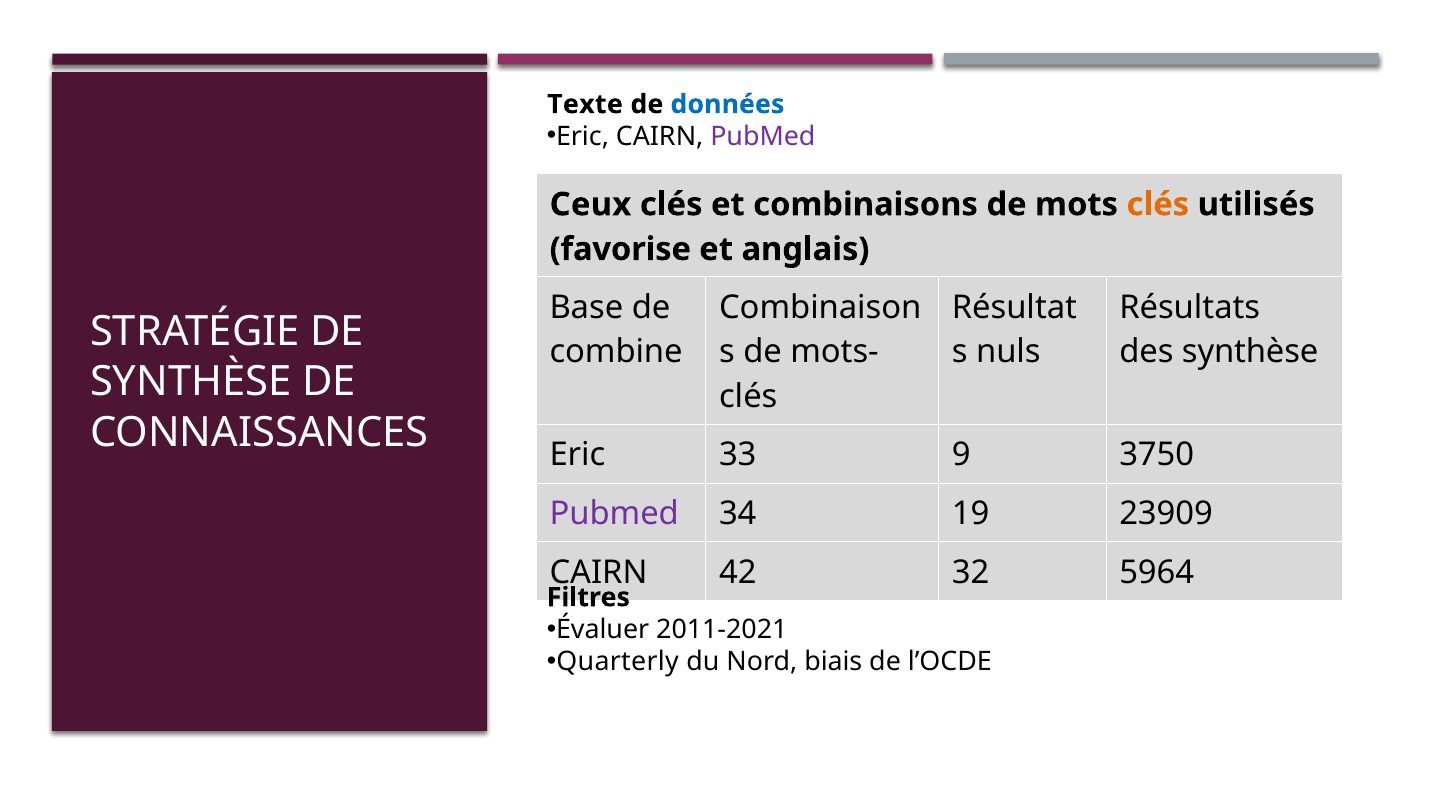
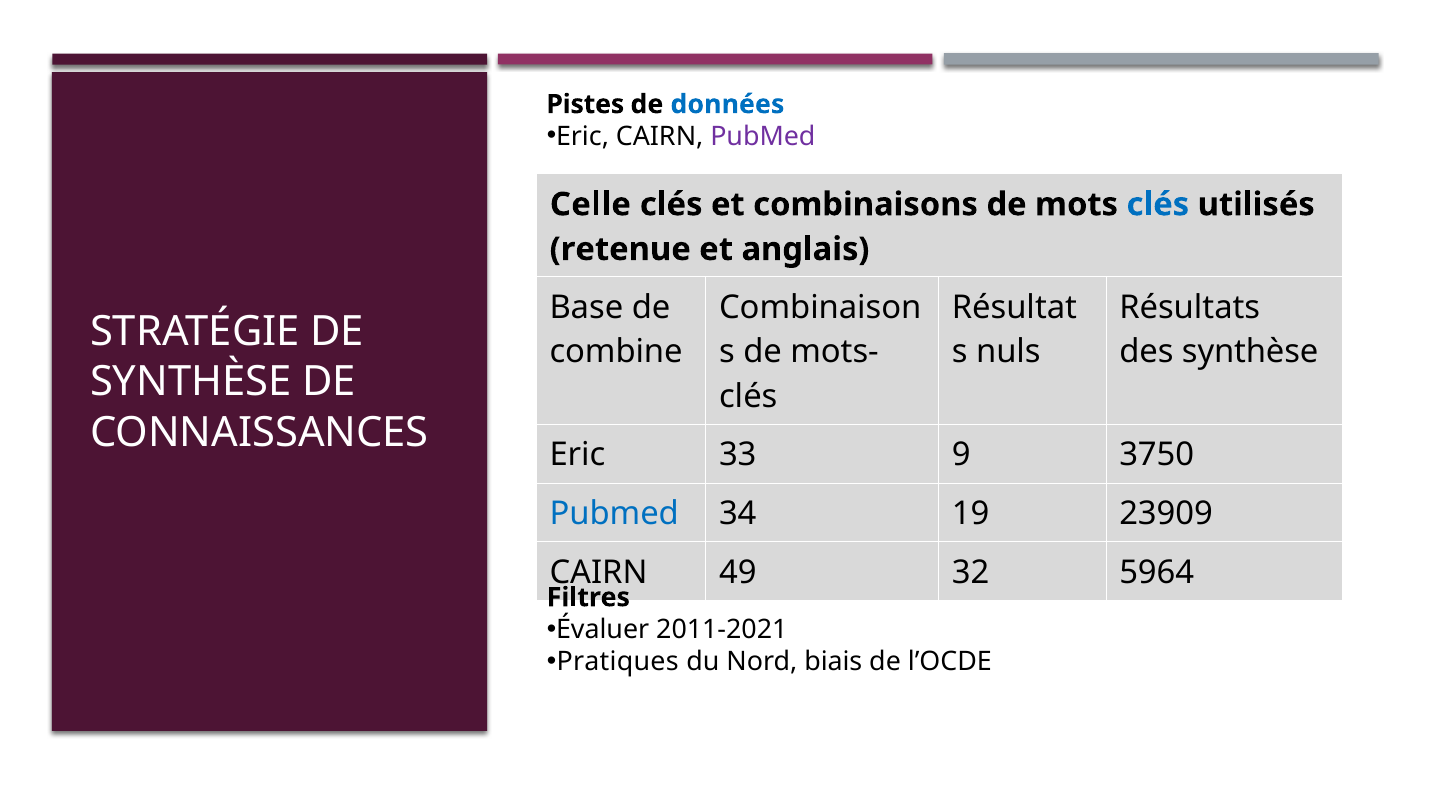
Texte: Texte -> Pistes (585, 104)
Ceux: Ceux -> Celle (590, 204)
clés colour: orange -> blue (1158, 204)
favorise: favorise -> retenue (620, 249)
Pubmed colour: purple -> blue (614, 514)
42: 42 -> 49 (738, 573)
Quarterly: Quarterly -> Pratiques (618, 662)
